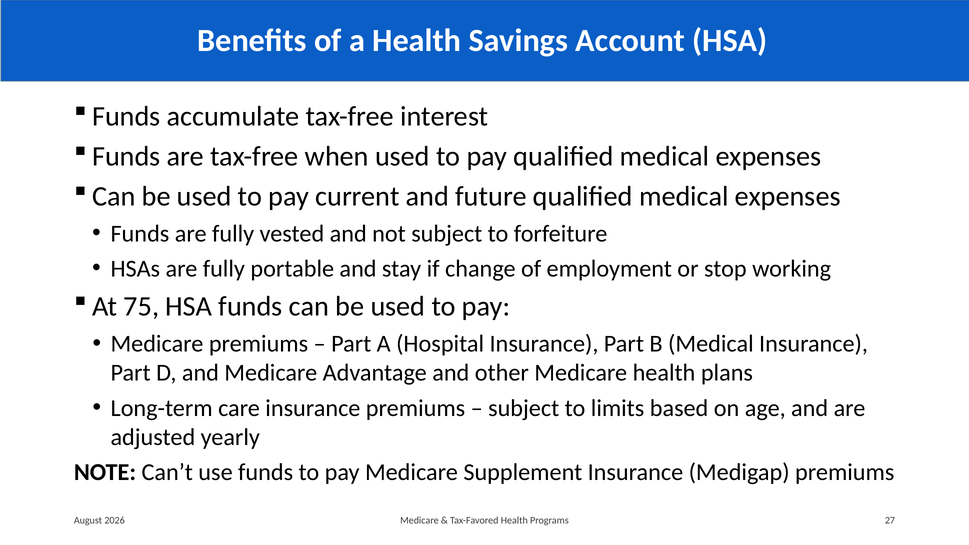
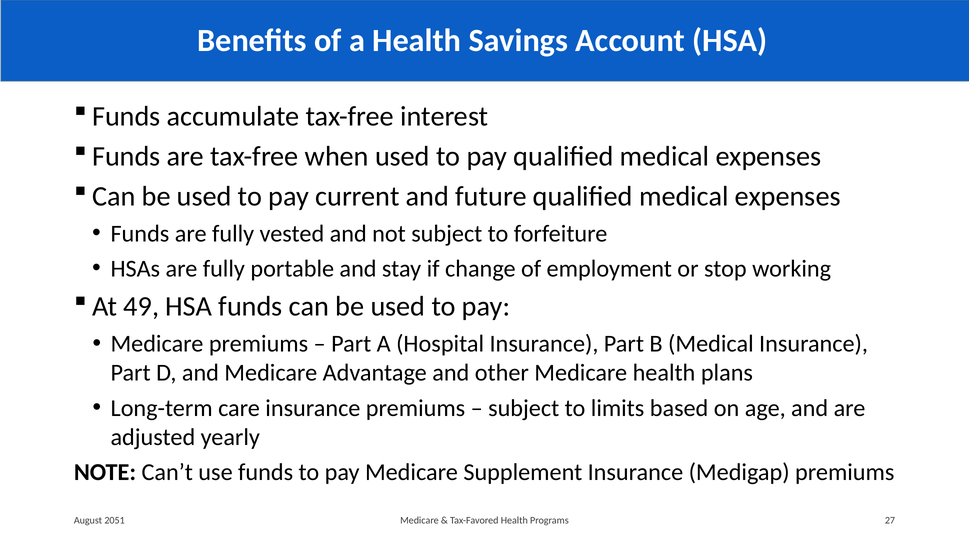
75: 75 -> 49 (141, 307)
2026: 2026 -> 2051 (115, 520)
